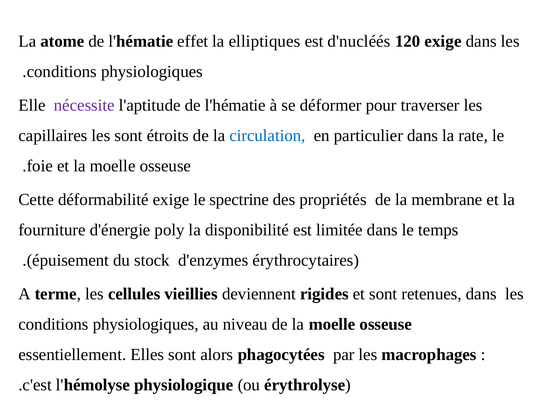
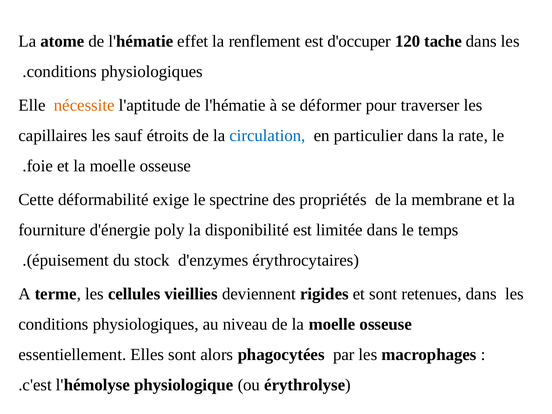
elliptiques: elliptiques -> renflement (265, 41)
d'nucléés: d'nucléés -> d'occuper (359, 41)
120 exige: exige -> tache (443, 41)
nécessite colour: purple -> orange (84, 105)
les sont: sont -> sauf (129, 136)
